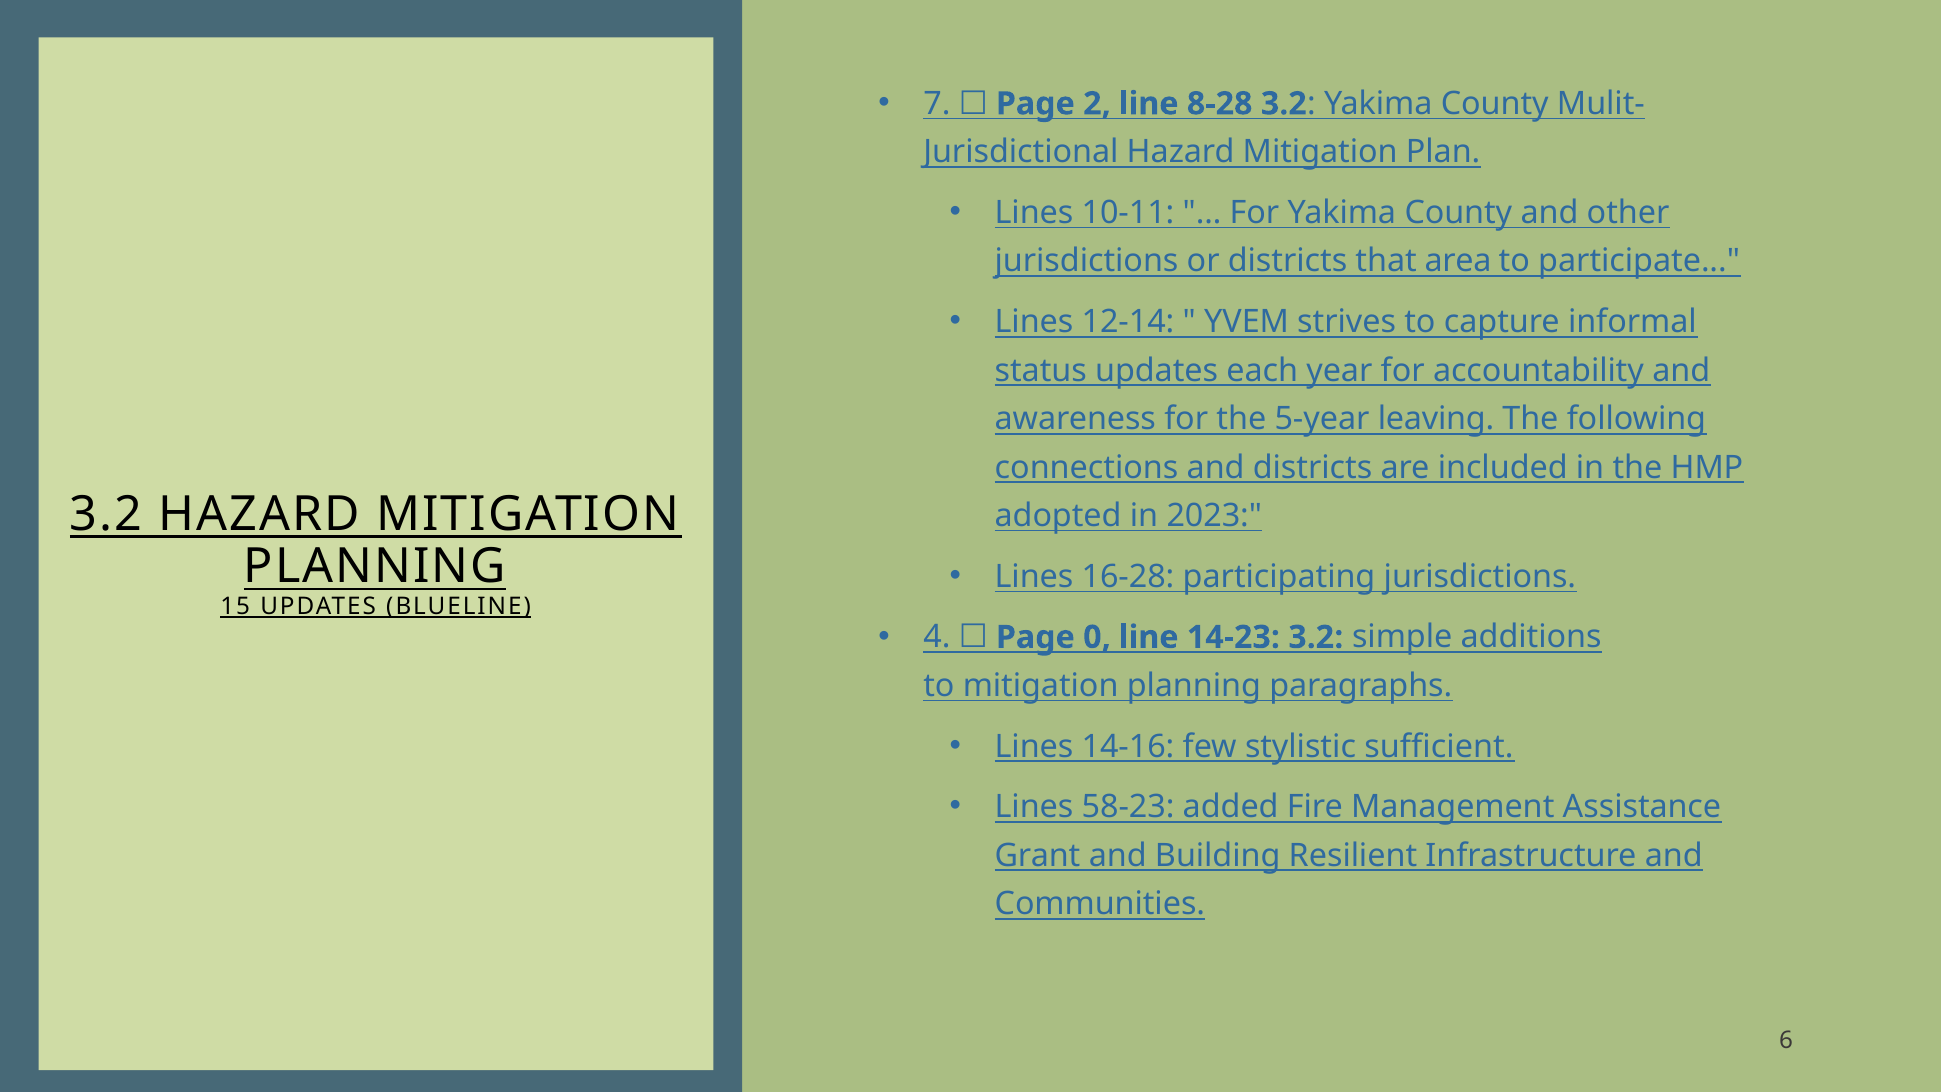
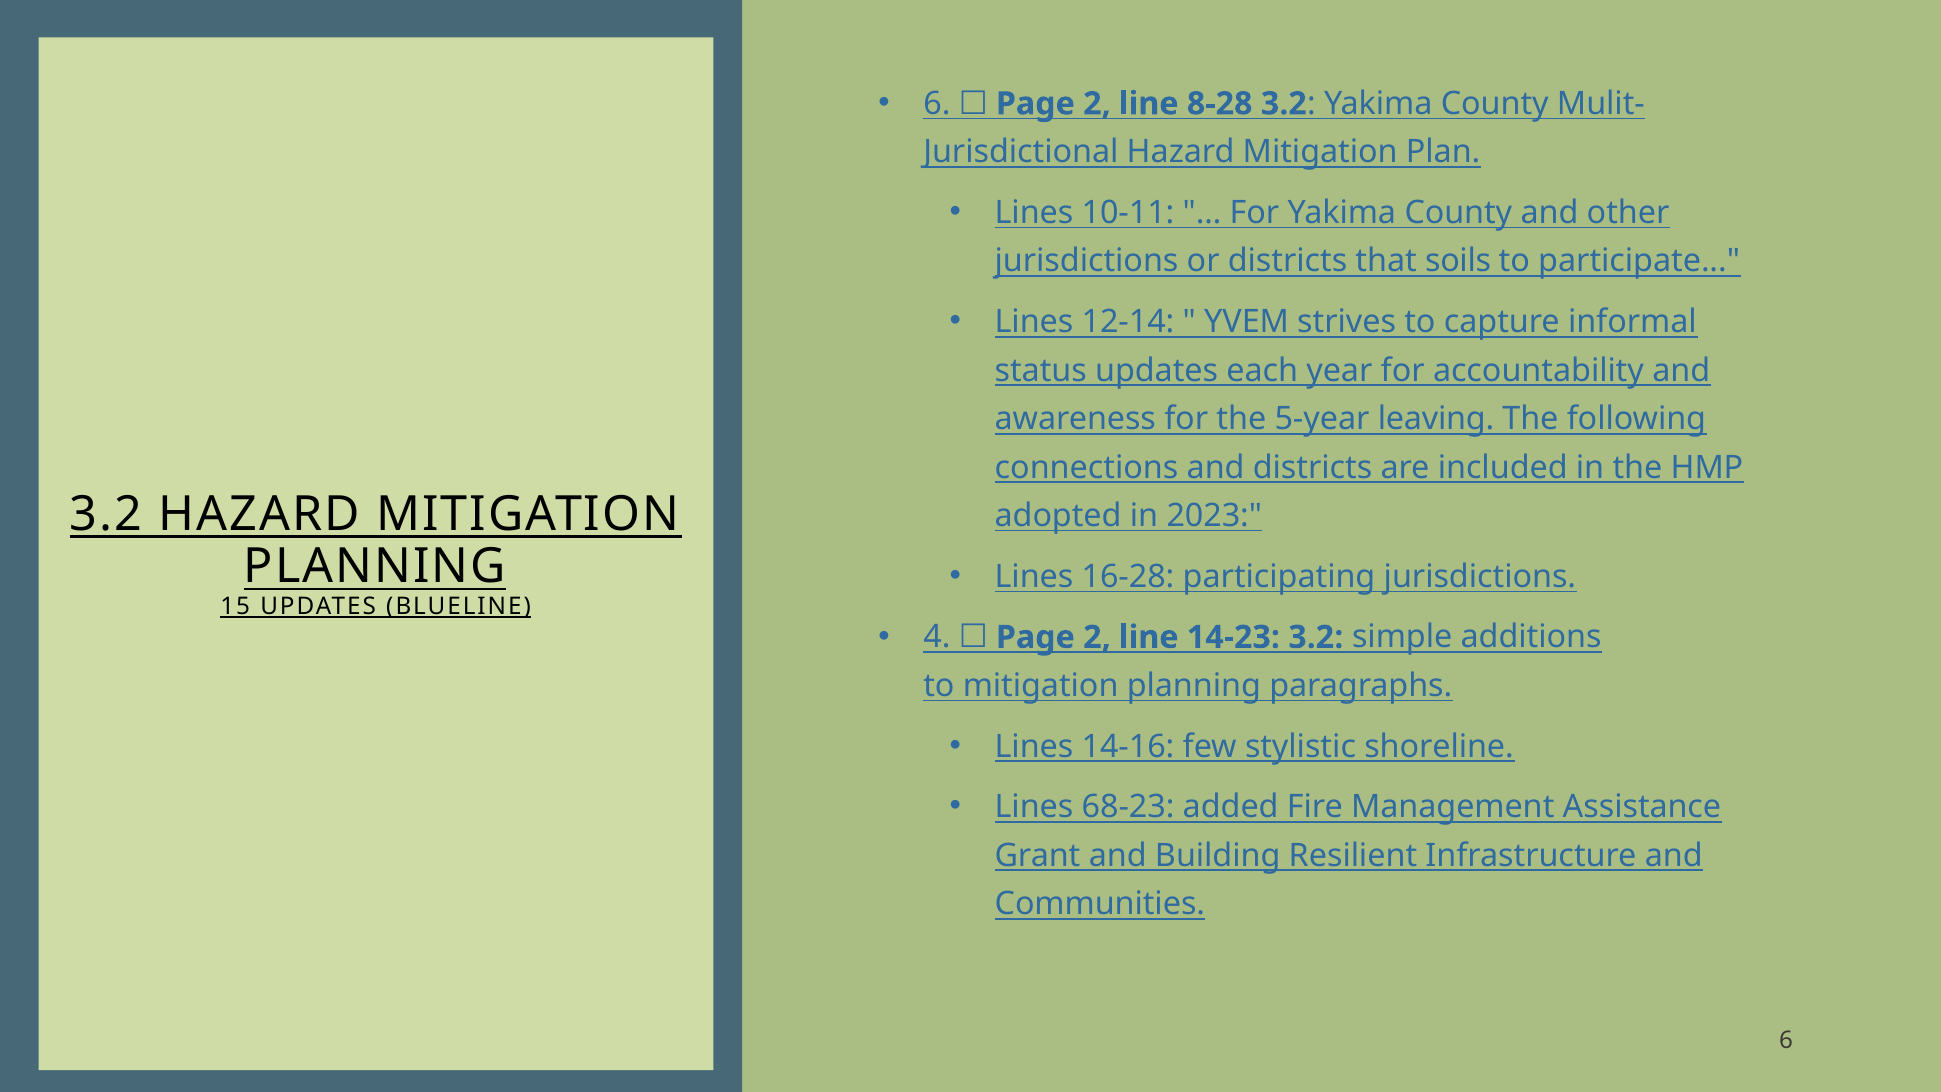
7: 7 -> 6 (937, 104)
area: area -> soils (1458, 261)
0: 0 -> 2 (1097, 637)
sufficient: sufficient -> shoreline (1439, 746)
58-23: 58-23 -> 68-23 (1128, 807)
